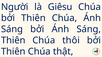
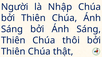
Giêsu: Giêsu -> Nhập (60, 7)
